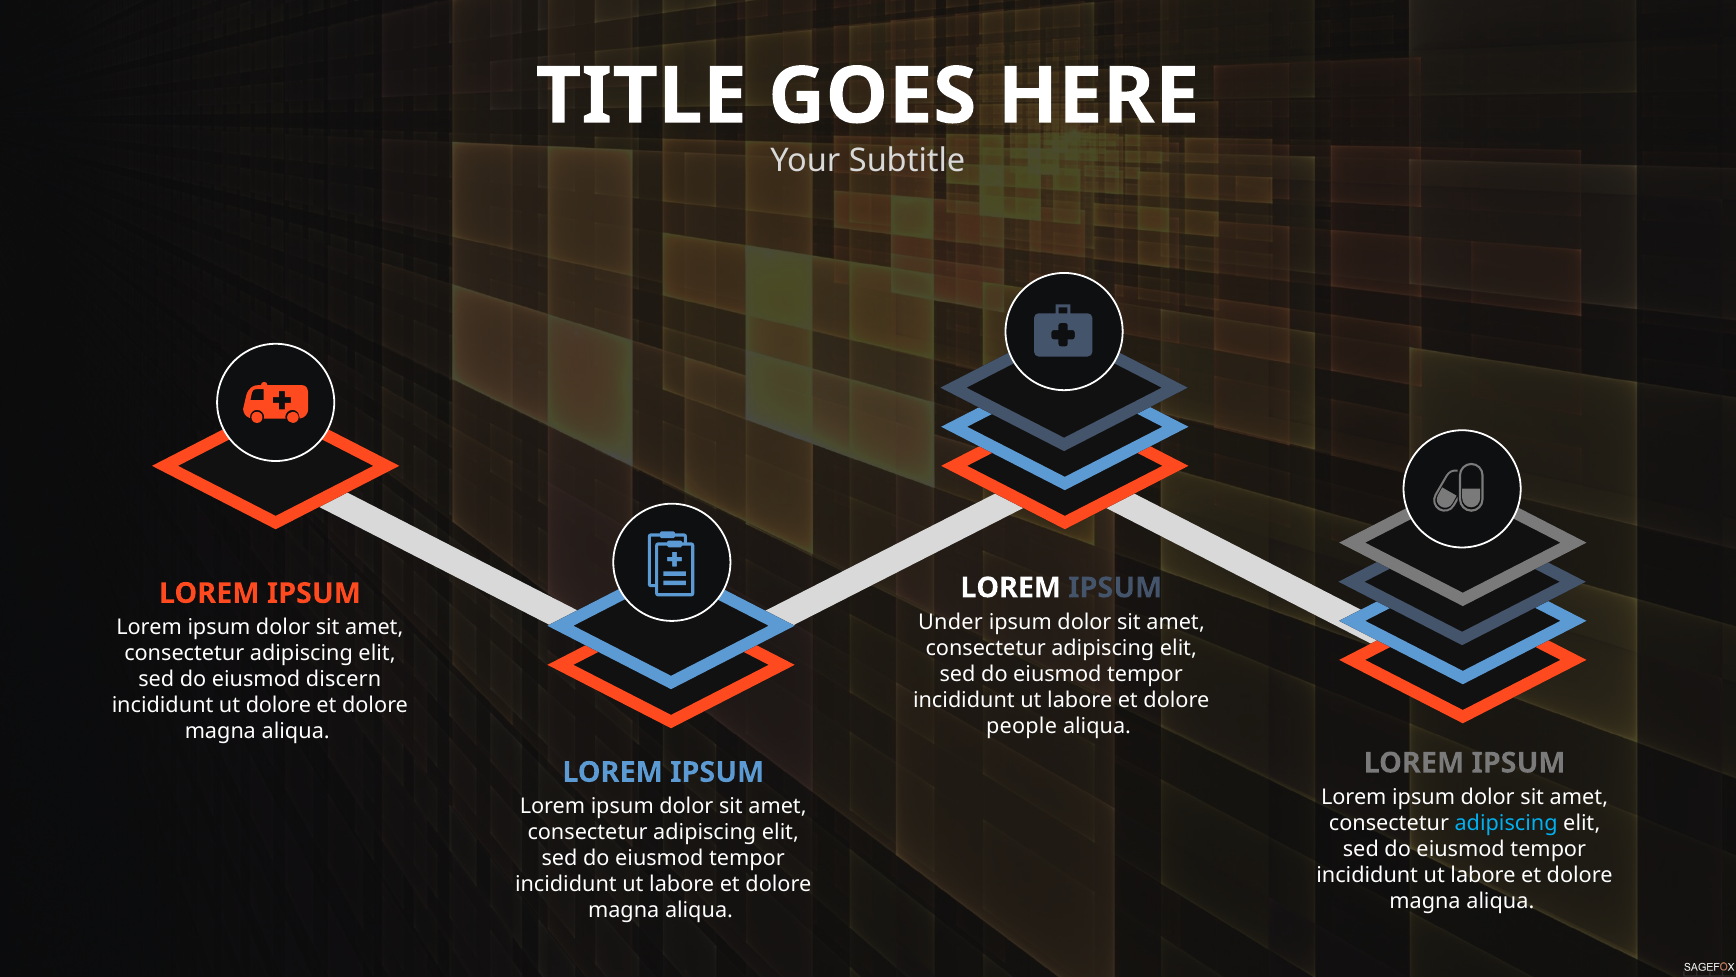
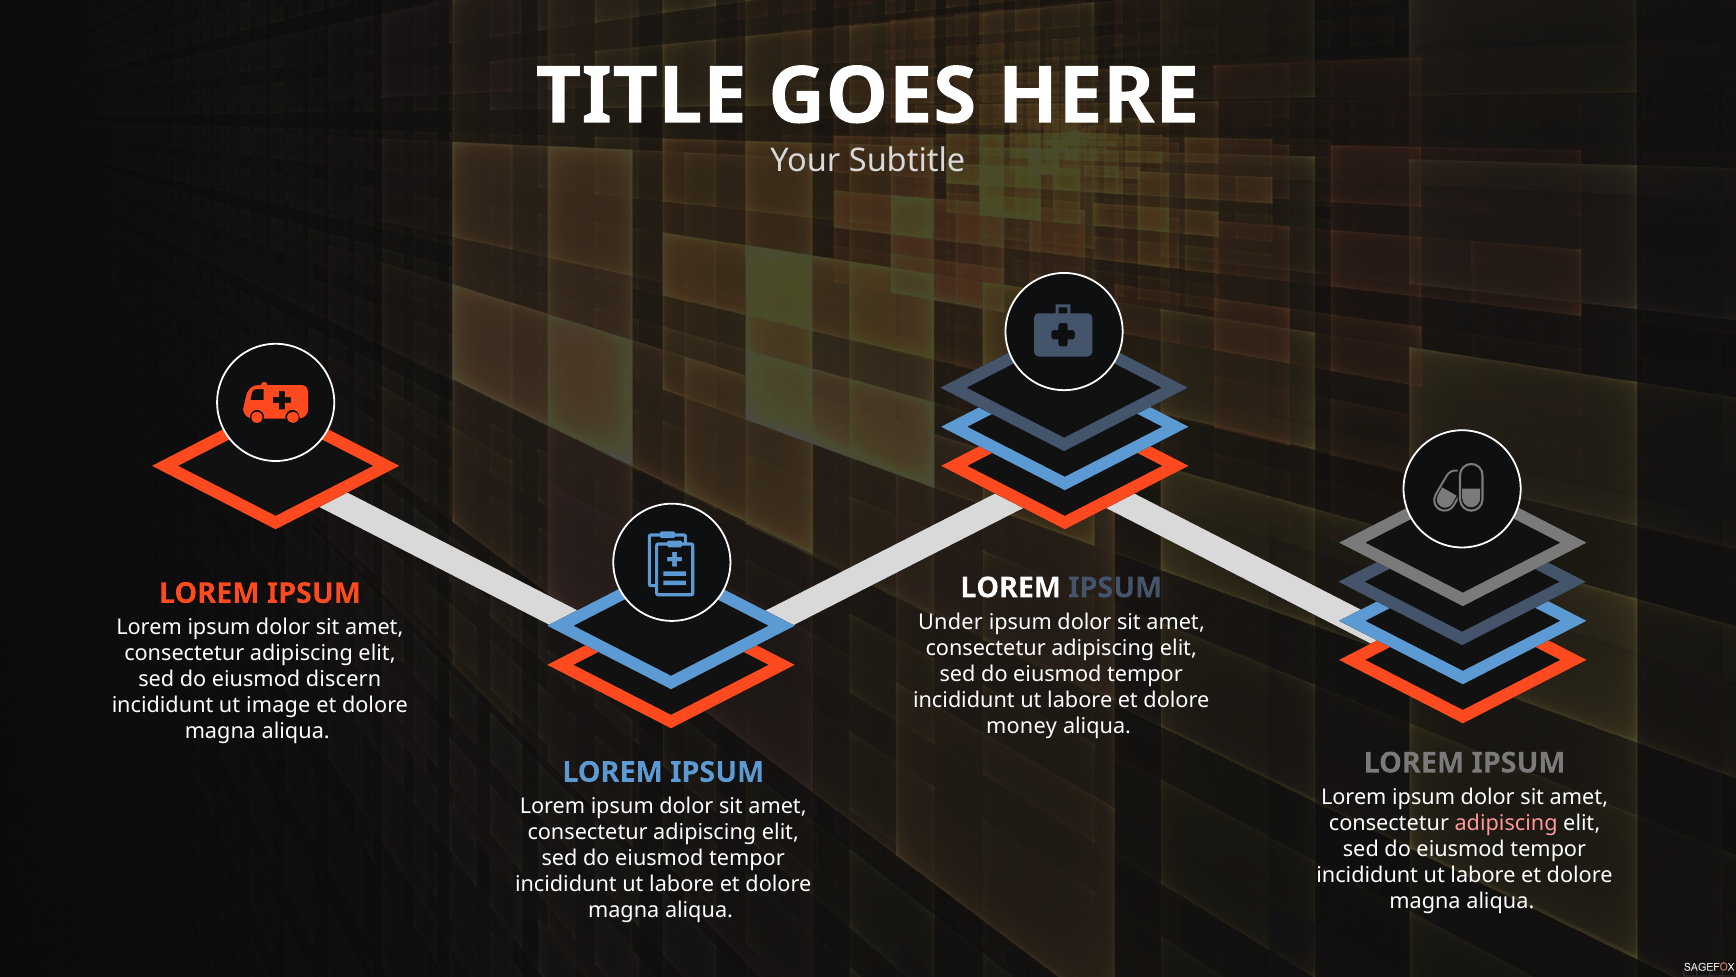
ut dolore: dolore -> image (278, 705)
people: people -> money (1022, 726)
adipiscing colour: light blue -> pink (1506, 823)
